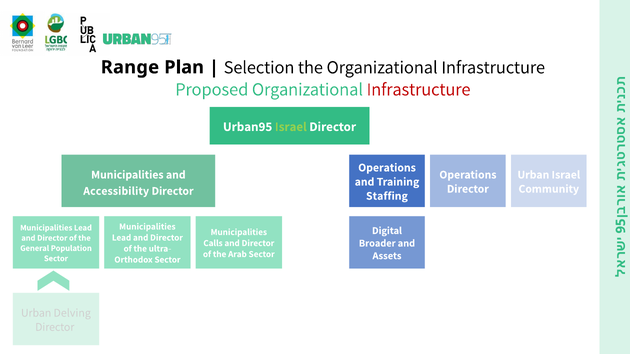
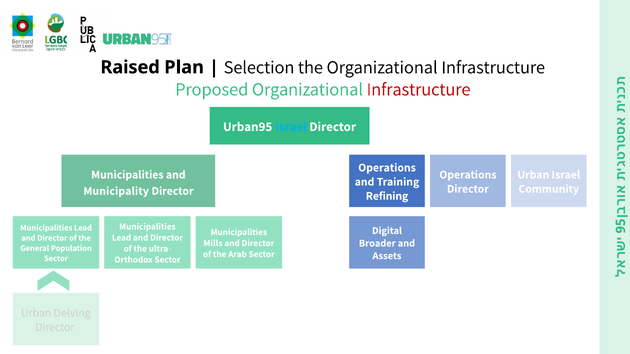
Range: Range -> Raised (130, 67)
Israel colour: light green -> light blue (291, 127)
Accessibility: Accessibility -> Municipality (116, 191)
Staffing: Staffing -> Refining (387, 196)
Calls: Calls -> Mills (213, 243)
